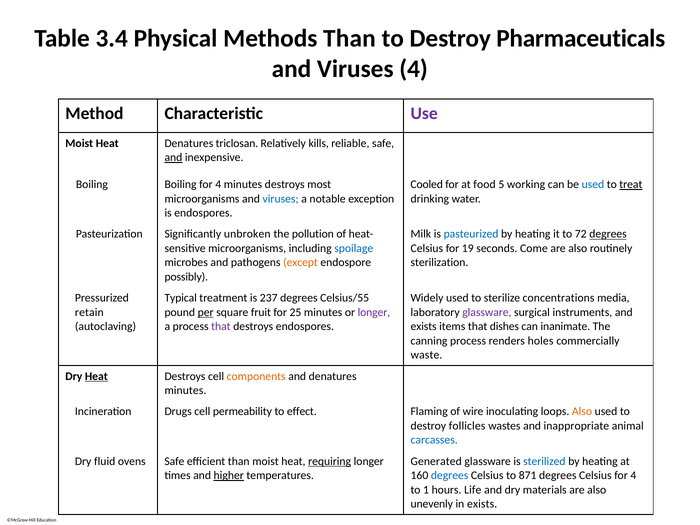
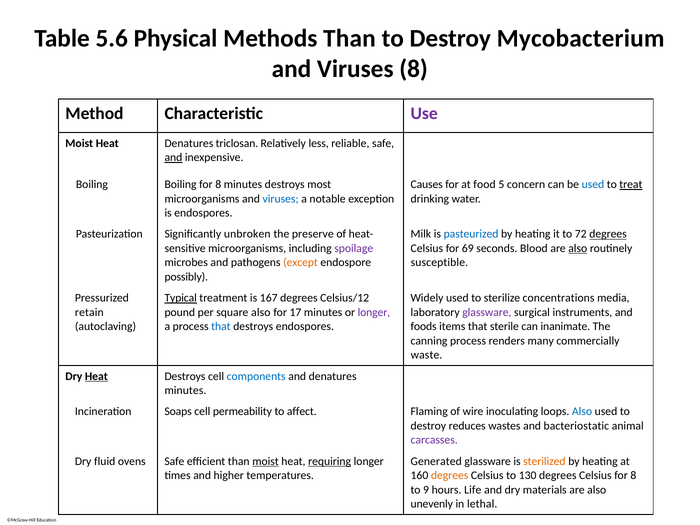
3.4: 3.4 -> 5.6 (112, 39)
Pharmaceuticals: Pharmaceuticals -> Mycobacterium (581, 39)
Viruses 4: 4 -> 8 (414, 69)
kills: kills -> less (319, 143)
Boiling for 4: 4 -> 8 (218, 184)
Cooled: Cooled -> Causes (427, 184)
working: working -> concern (526, 184)
pollution: pollution -> preserve (313, 234)
spoilage colour: blue -> purple (354, 248)
19: 19 -> 69 (468, 248)
Come: Come -> Blood (534, 248)
also underline: none -> present (578, 248)
sterilization: sterilization -> susceptible (439, 263)
Typical underline: none -> present (181, 298)
237: 237 -> 167 (269, 298)
Celsius/55: Celsius/55 -> Celsius/12 (345, 298)
per underline: present -> none (206, 312)
square fruit: fruit -> also (261, 312)
25: 25 -> 17 (295, 312)
that colour: purple -> blue (221, 326)
exists: exists -> foods (424, 326)
dishes: dishes -> sterile (504, 326)
holes: holes -> many (541, 341)
components colour: orange -> blue (256, 376)
Drugs: Drugs -> Soaps (178, 412)
effect: effect -> affect (302, 412)
Also colour: orange -> blue (582, 412)
follicles: follicles -> reduces (467, 426)
inappropriate: inappropriate -> bacteriostatic (576, 426)
carcasses colour: blue -> purple (434, 440)
moist underline: none -> present (266, 461)
sterilized colour: blue -> orange (544, 461)
higher underline: present -> none (229, 476)
degrees colour: blue -> orange (450, 476)
871: 871 -> 130 (528, 476)
Celsius for 4: 4 -> 8 (633, 476)
1: 1 -> 9 (426, 490)
in exists: exists -> lethal (482, 504)
